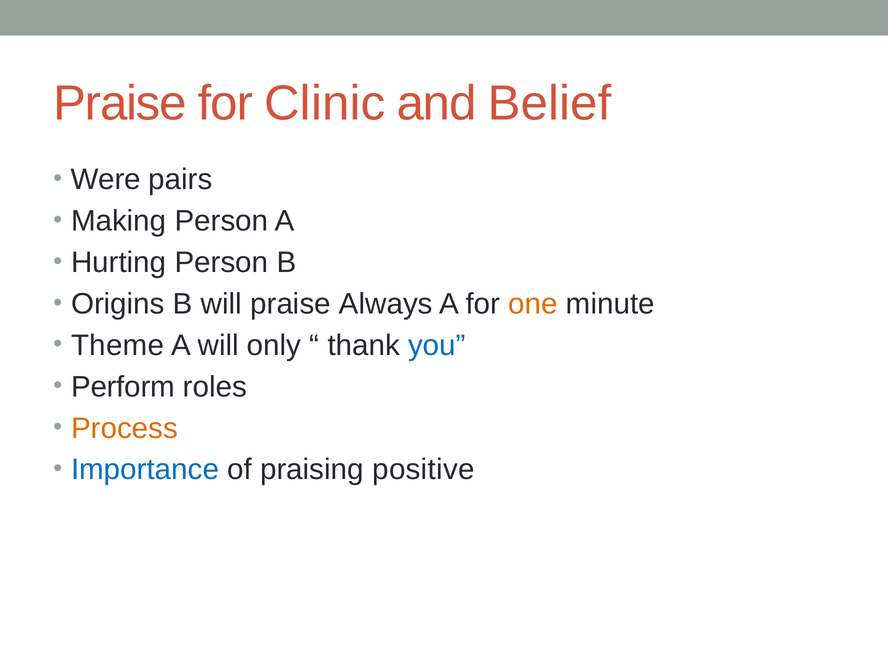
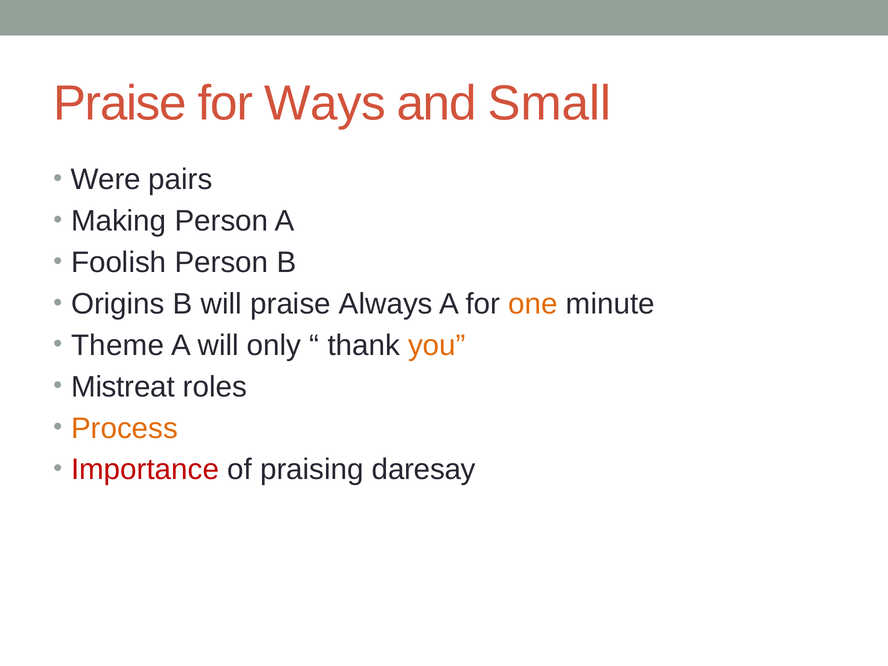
Clinic: Clinic -> Ways (325, 103)
Belief: Belief -> Small (550, 103)
Hurting: Hurting -> Foolish (119, 263)
you colour: blue -> orange (437, 345)
Perform: Perform -> Mistreat (123, 387)
Importance colour: blue -> red (145, 470)
positive: positive -> daresay (424, 470)
